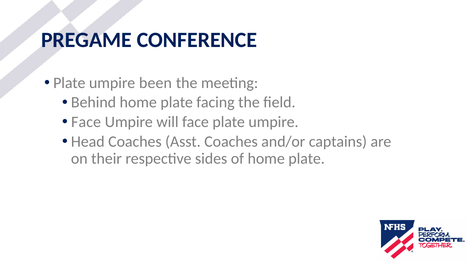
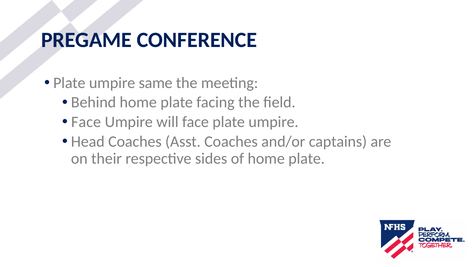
been: been -> same (156, 83)
